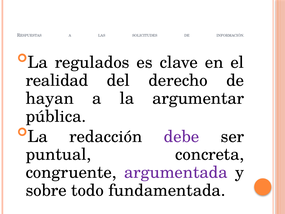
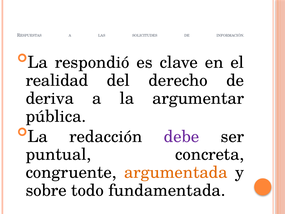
regulados: regulados -> respondió (92, 62)
hayan: hayan -> deriva (50, 98)
argumentada colour: purple -> orange (176, 172)
